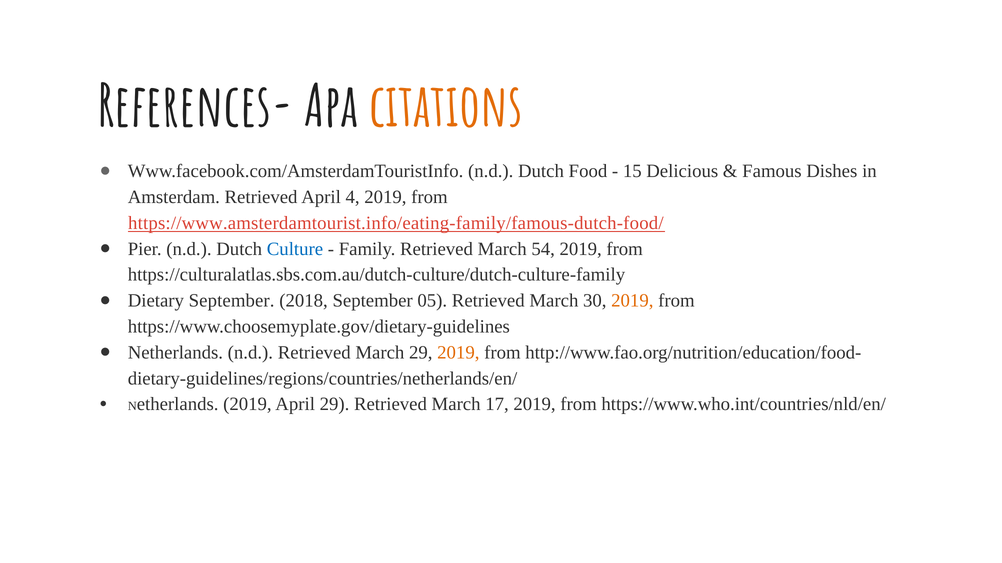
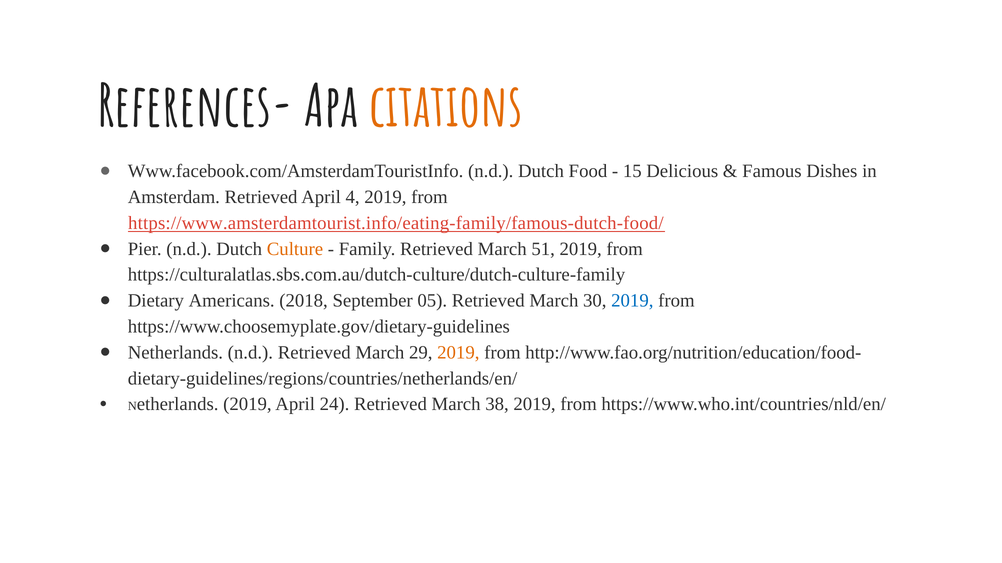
Culture colour: blue -> orange (295, 249)
54: 54 -> 51 (543, 249)
Dietary September: September -> Americans (232, 301)
2019 colour: orange -> blue (632, 301)
April 29: 29 -> 24 (334, 405)
17: 17 -> 38 (497, 405)
